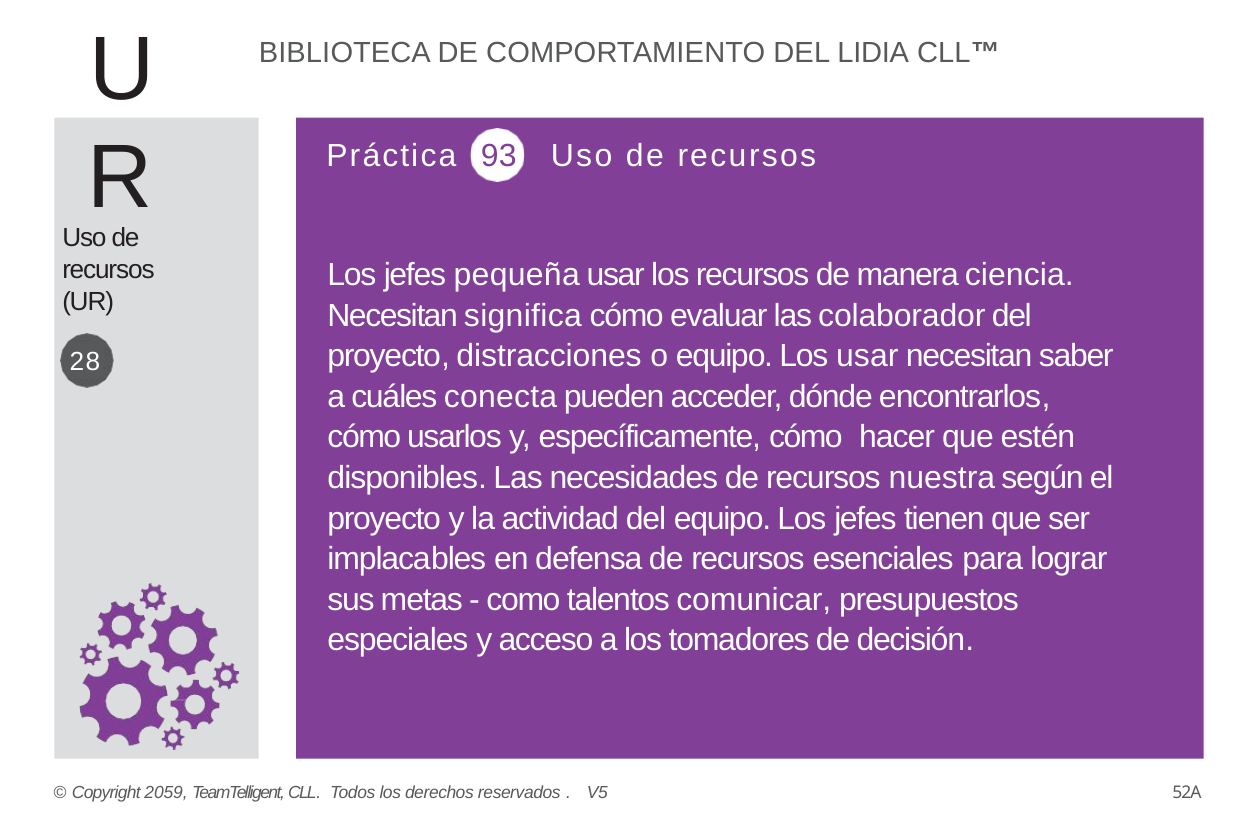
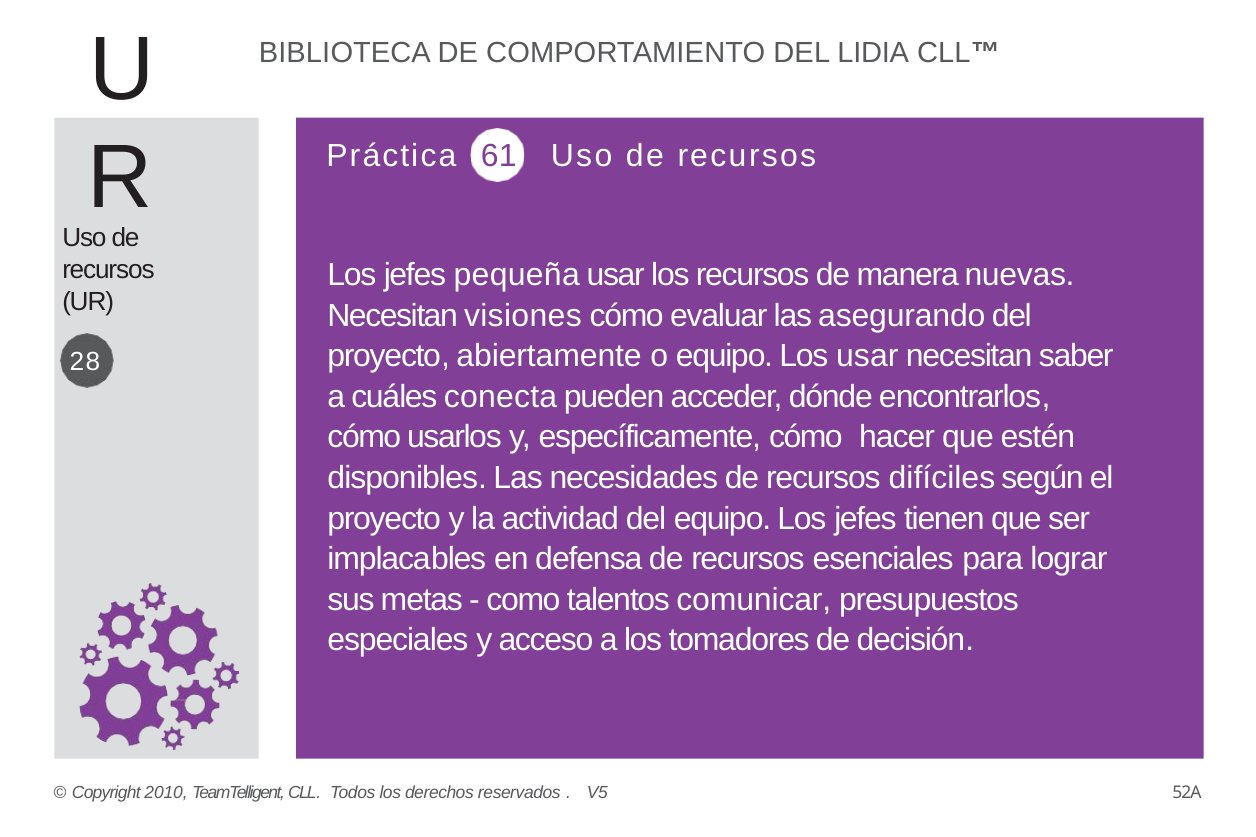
93: 93 -> 61 (499, 156)
ciencia: ciencia -> nuevas (1020, 275)
significa: significa -> visiones (523, 316)
colaborador: colaborador -> asegurando (902, 316)
distracciones: distracciones -> abiertamente (549, 356)
nuestra: nuestra -> difíciles (942, 478)
2059: 2059 -> 2010 (166, 793)
